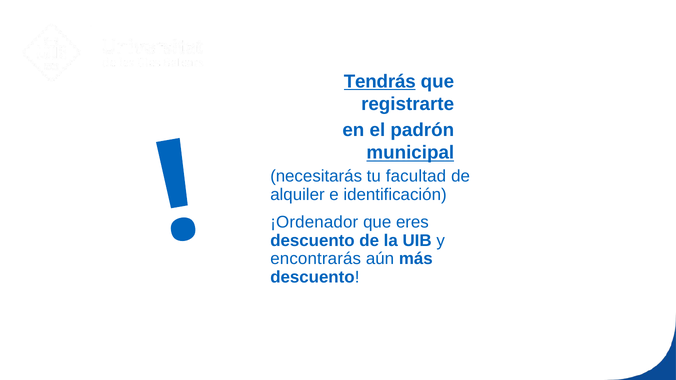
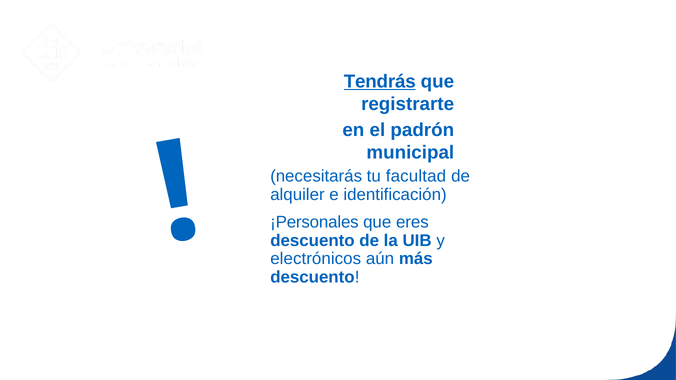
municipal underline: present -> none (410, 153)
¡Ordenador: ¡Ordenador -> ¡Personales (314, 222)
encontrarás: encontrarás -> electrónicos (316, 259)
